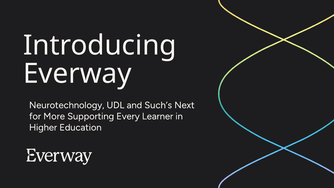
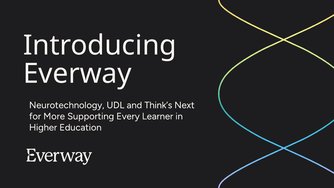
Such’s: Such’s -> Think’s (158, 105)
